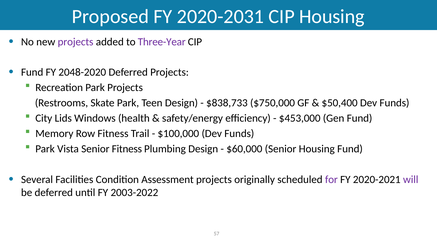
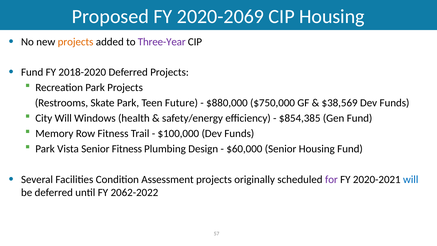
2020-2031: 2020-2031 -> 2020-2069 (220, 16)
projects colour: purple -> orange (76, 42)
2048-2020: 2048-2020 -> 2018-2020 (82, 72)
Teen Design: Design -> Future (181, 103)
$838,733: $838,733 -> $880,000 (227, 103)
$50,400: $50,400 -> $38,569 (340, 103)
City Lids: Lids -> Will (63, 118)
$453,000: $453,000 -> $854,385 (300, 118)
will colour: purple -> blue (411, 179)
2003-2022: 2003-2022 -> 2062-2022 (134, 192)
